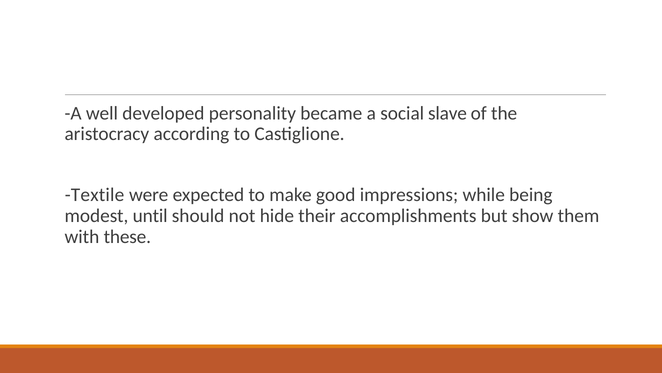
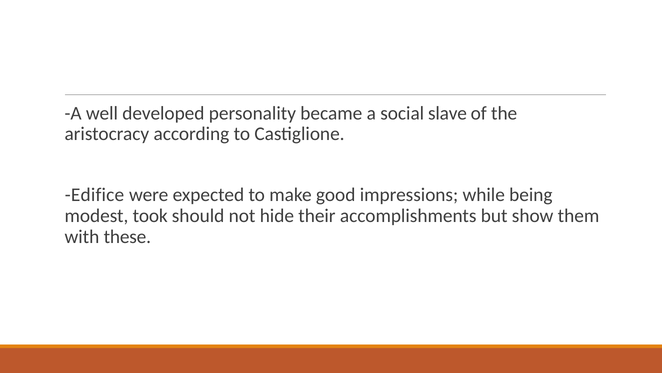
Textile: Textile -> Edifice (95, 195)
until: until -> took (150, 216)
